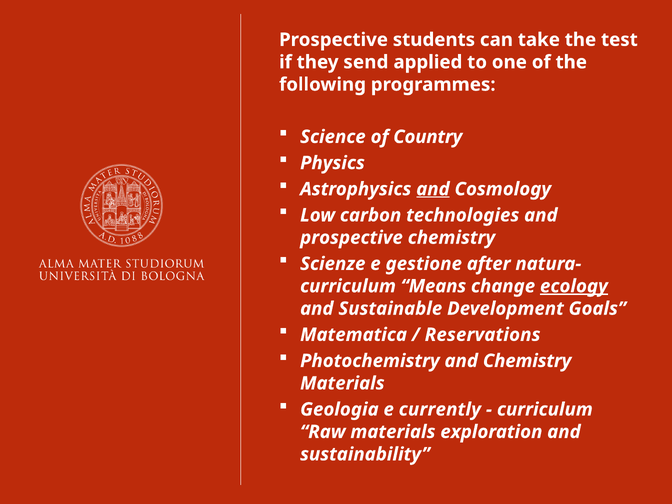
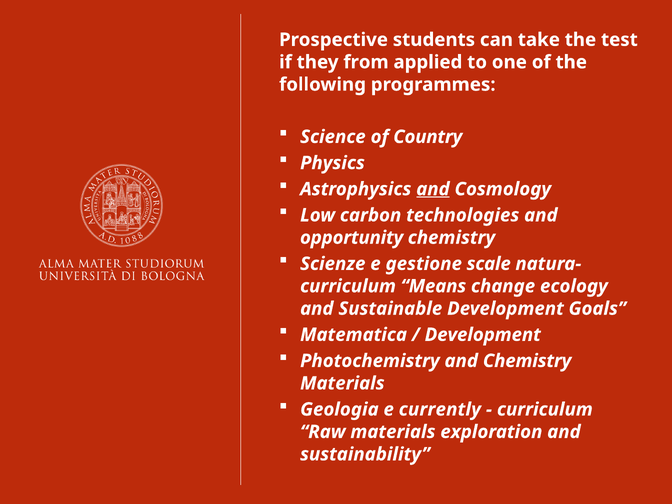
send: send -> from (366, 62)
prospective: prospective -> opportunity (352, 238)
after: after -> scale (489, 264)
ecology underline: present -> none (574, 286)
Reservations: Reservations -> Development (483, 335)
